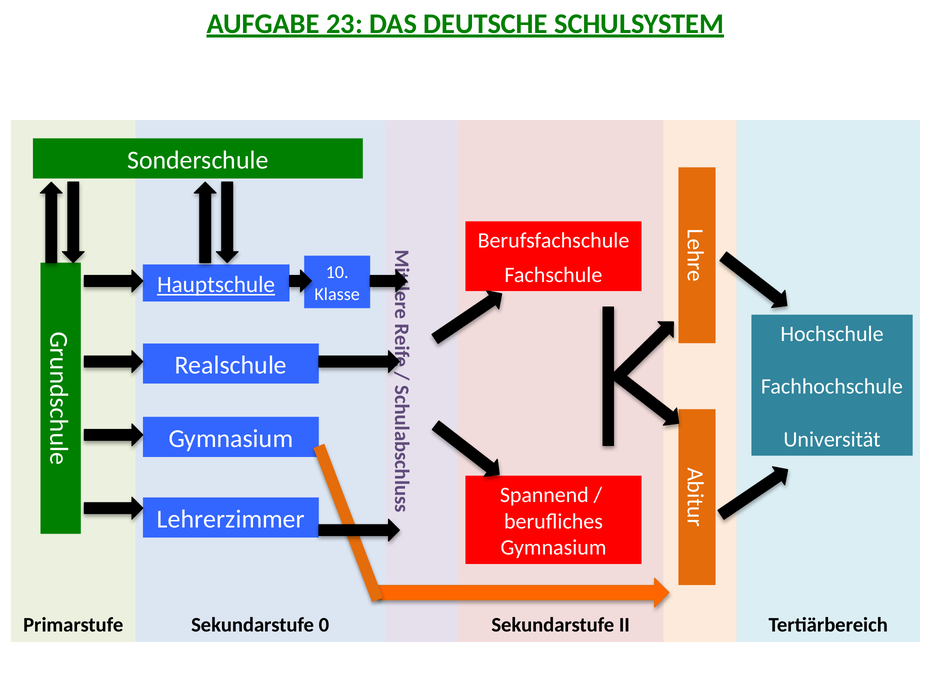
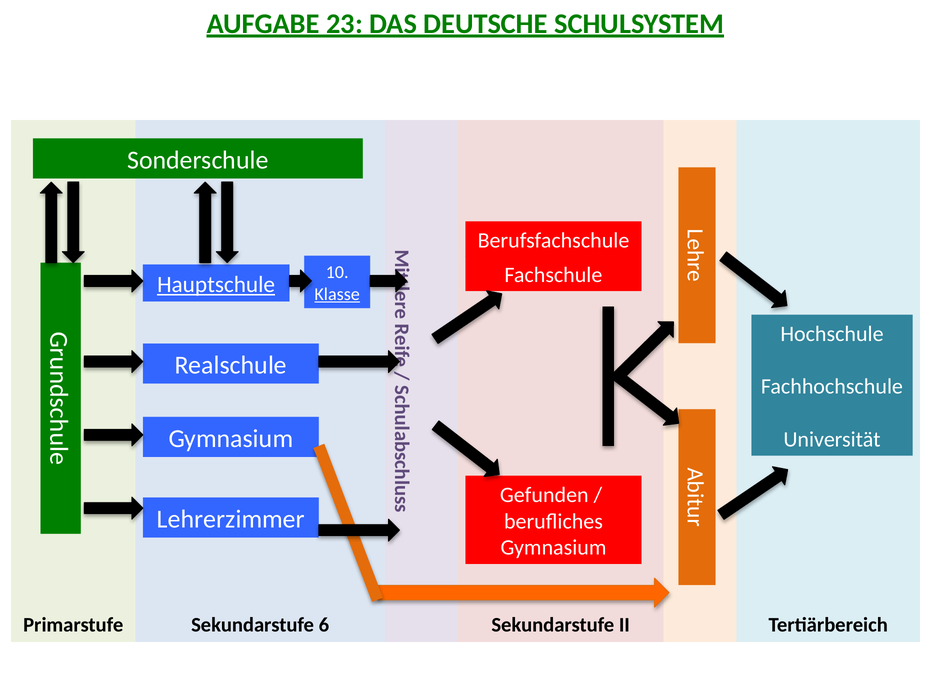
Klasse underline: none -> present (337, 294)
Spannend: Spannend -> Gefunden (544, 495)
0: 0 -> 6 (324, 625)
